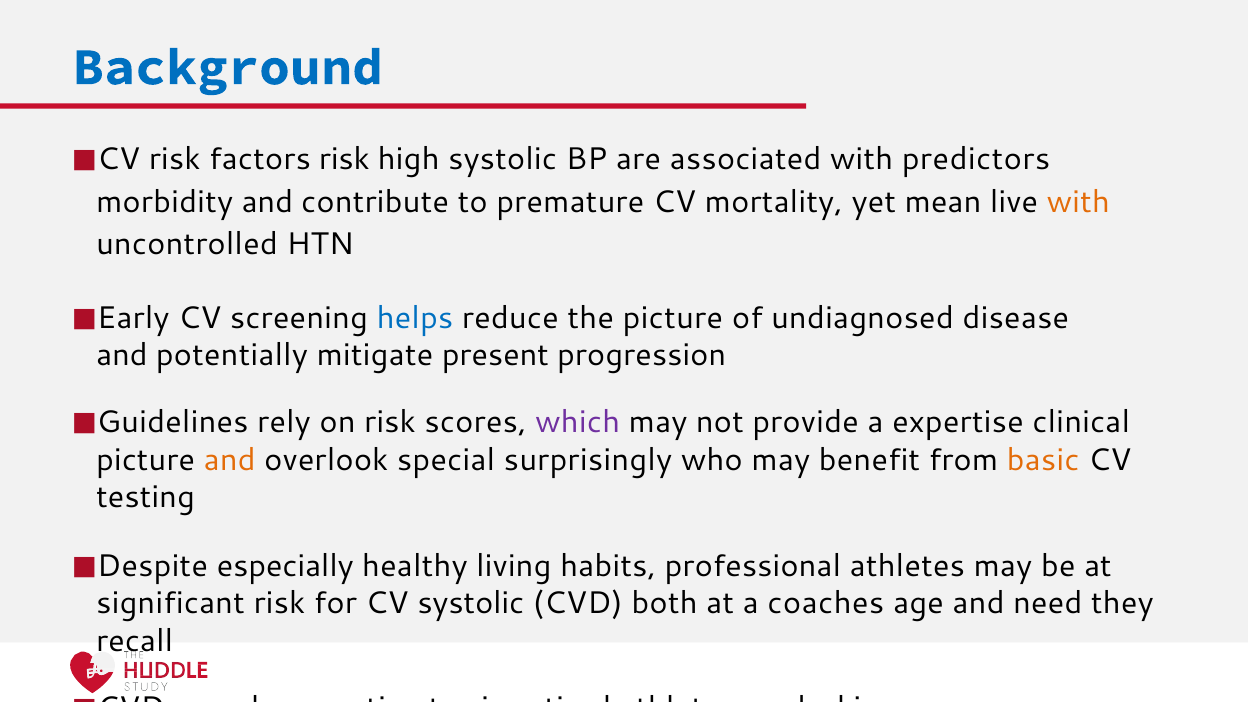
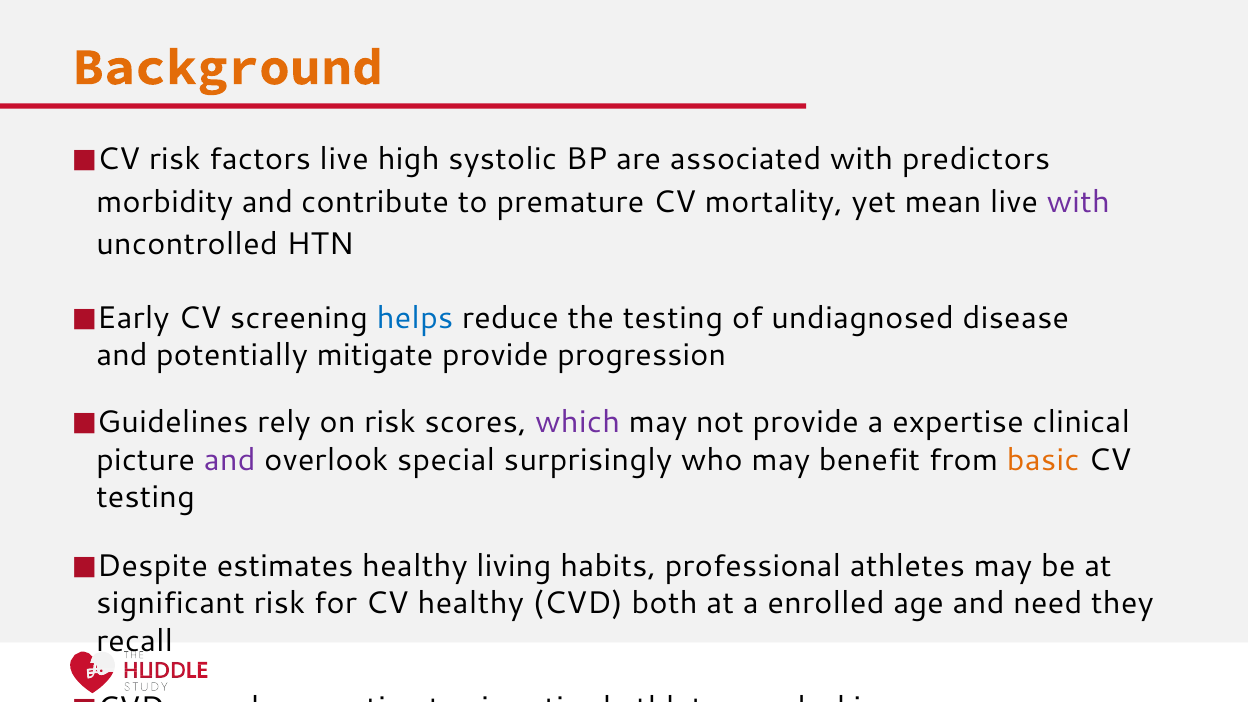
Background colour: blue -> orange (228, 67)
factors risk: risk -> live (344, 159)
with colour: orange -> purple (1078, 202)
the picture: picture -> testing (673, 318)
mitigate present: present -> provide (495, 355)
and colour: orange -> purple (230, 460)
especially: especially -> estimates (285, 566)
CV systolic: systolic -> healthy (471, 604)
coaches: coaches -> enrolled (826, 604)
